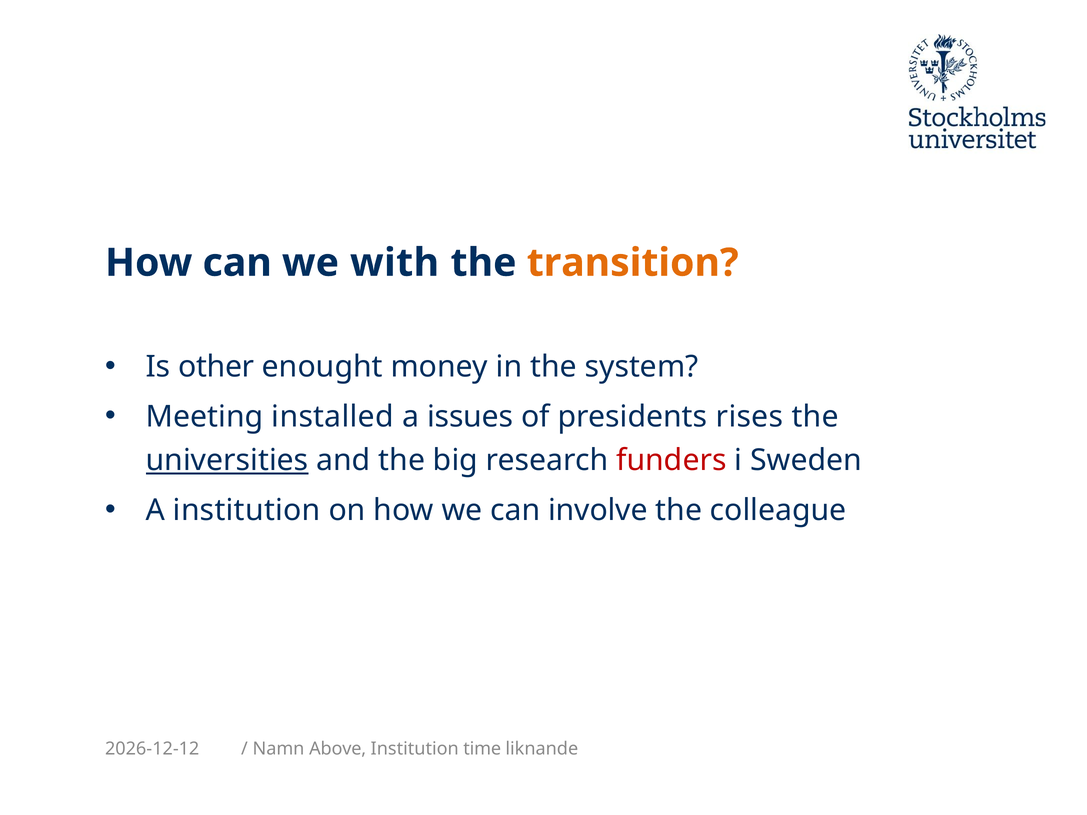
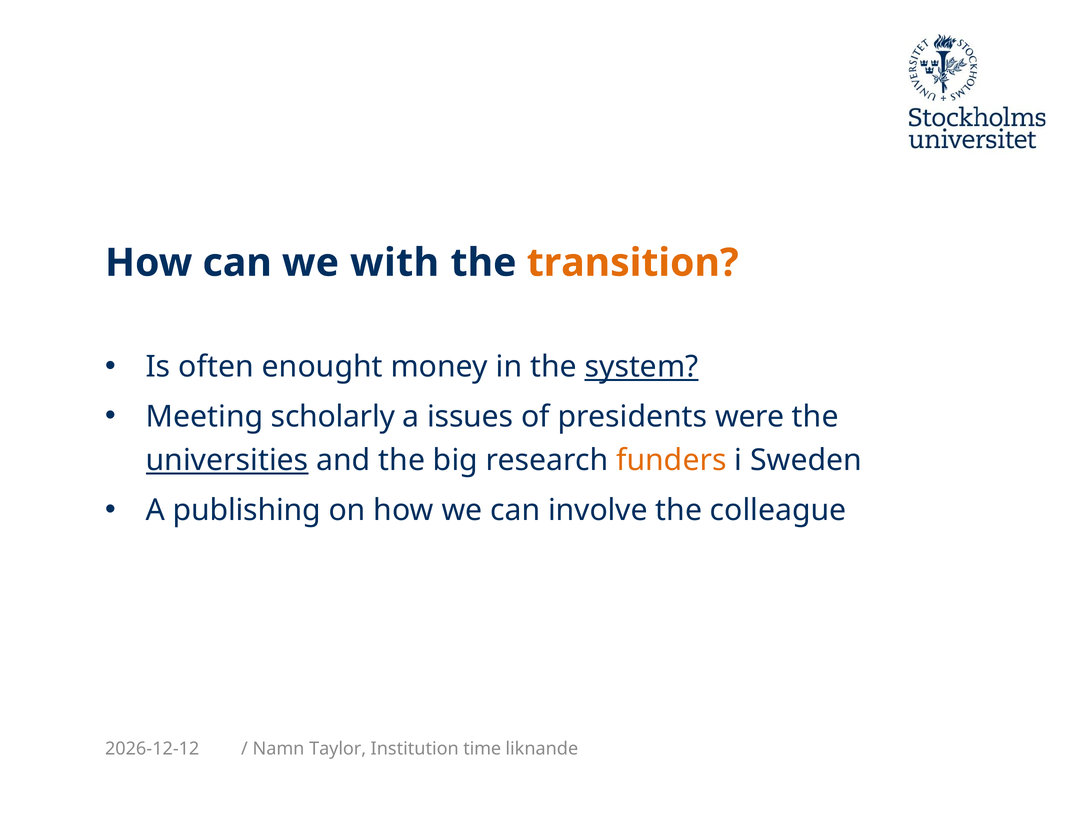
other: other -> often (216, 367)
system underline: none -> present (642, 367)
installed: installed -> scholarly (333, 417)
rises: rises -> were (750, 417)
funders colour: red -> orange (671, 461)
A institution: institution -> publishing (247, 510)
Above: Above -> Taylor (338, 749)
